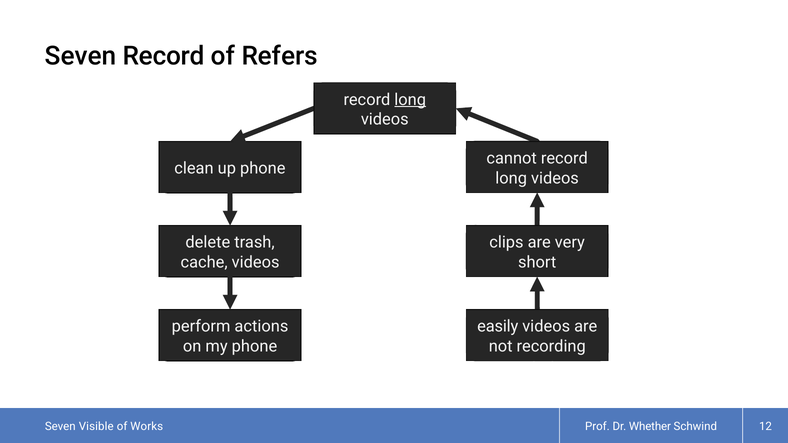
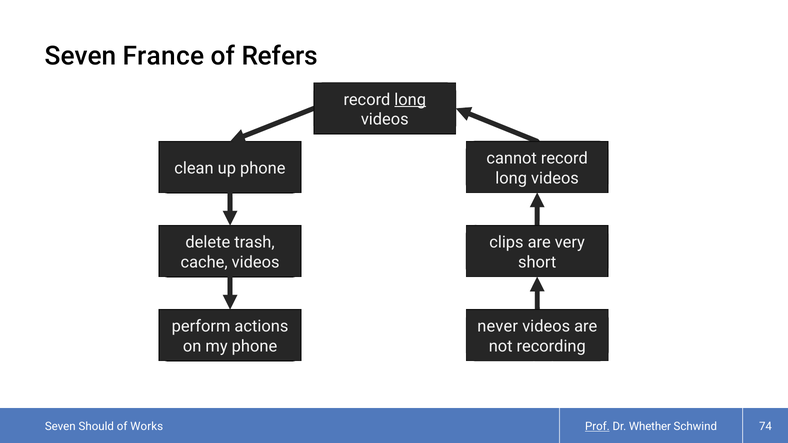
Seven Record: Record -> France (163, 56)
easily: easily -> never (498, 327)
Visible: Visible -> Should (96, 427)
Prof underline: none -> present (597, 427)
12: 12 -> 74 (766, 427)
